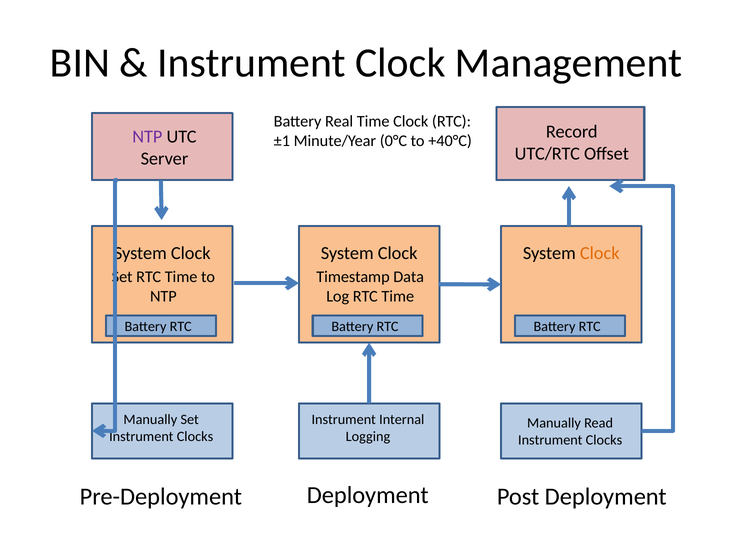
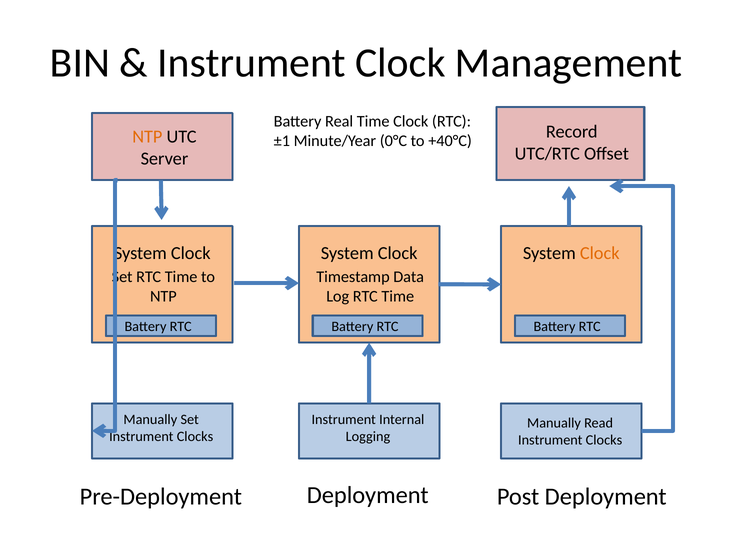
NTP colour: purple -> orange (147, 137)
